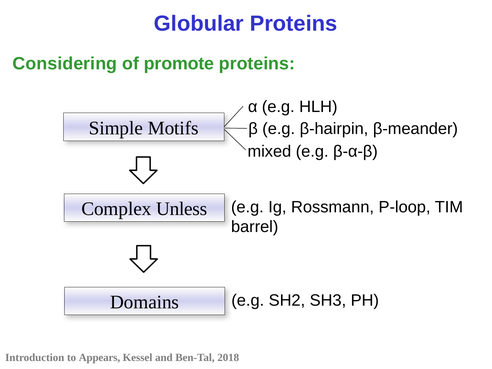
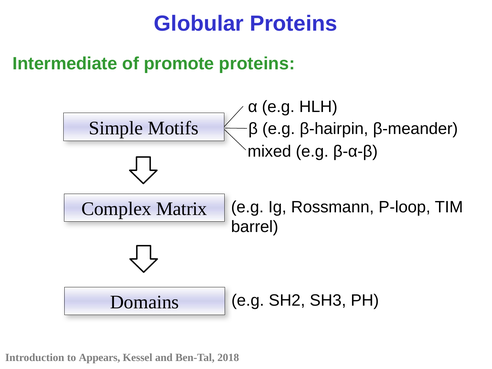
Considering: Considering -> Intermediate (65, 64)
Unless: Unless -> Matrix (182, 209)
